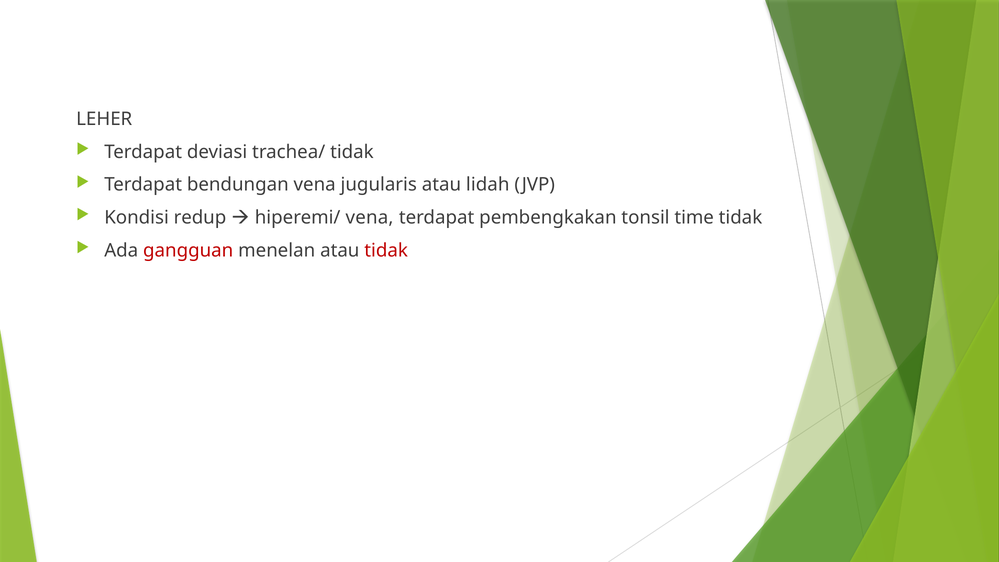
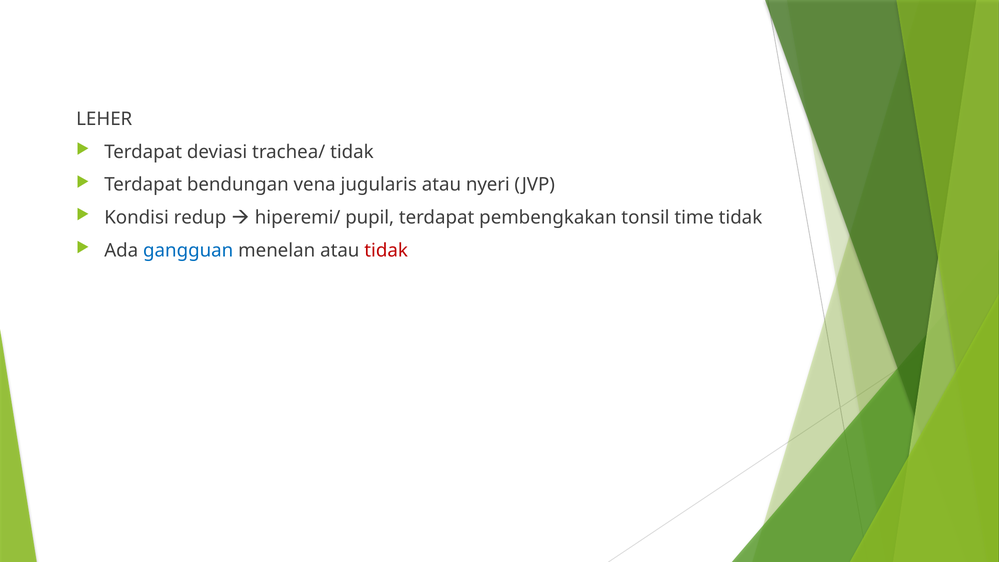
lidah: lidah -> nyeri (488, 185)
hiperemi/ vena: vena -> pupil (370, 218)
gangguan colour: red -> blue (188, 251)
